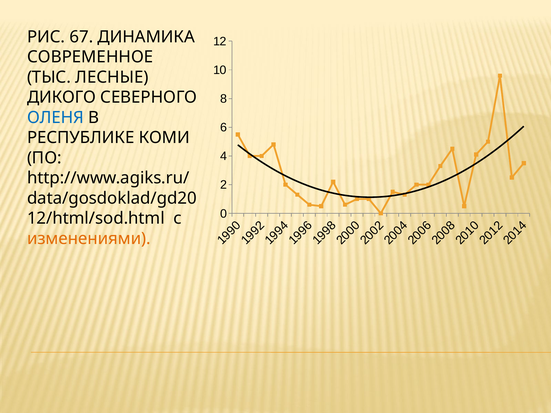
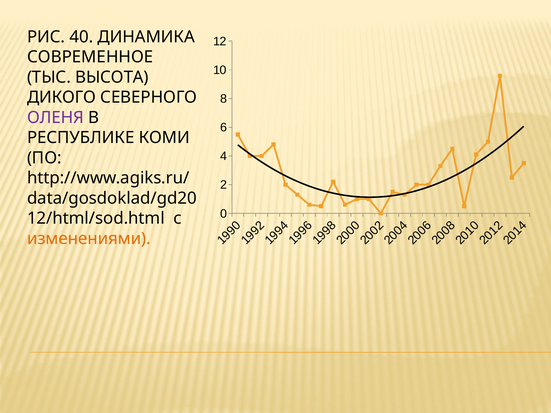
67: 67 -> 40 (81, 37)
ЛЕСНЫЕ: ЛЕСНЫЕ -> ВЫСОТА (112, 77)
ОЛЕНЯ colour: blue -> purple (55, 118)
